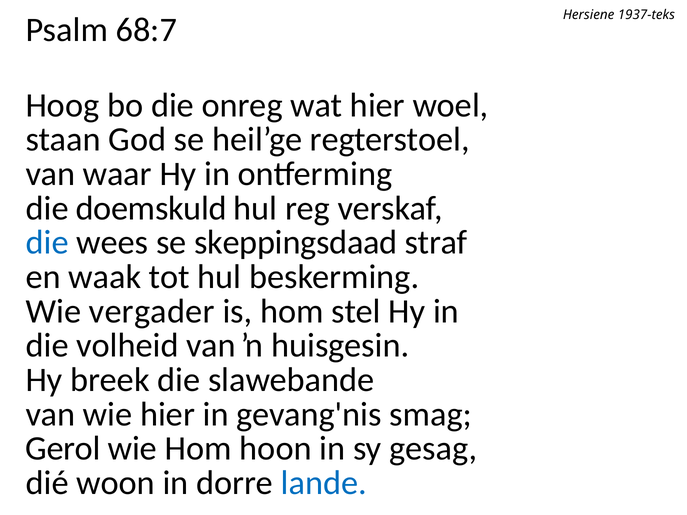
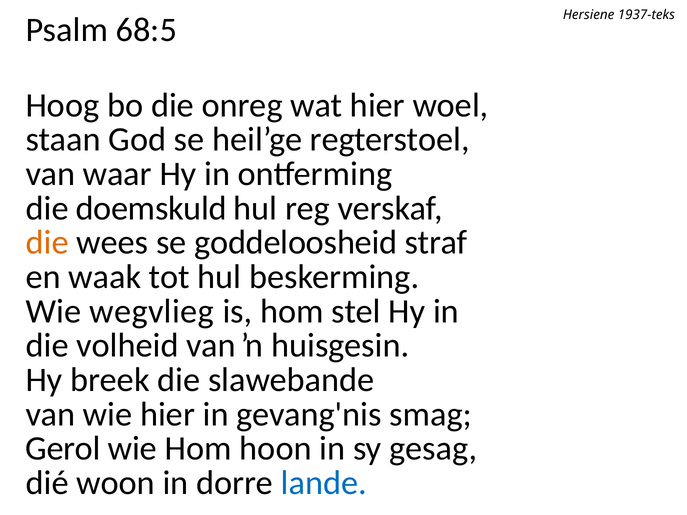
68:7: 68:7 -> 68:5 (146, 30)
die colour: blue -> orange (47, 243)
skeppingsdaad: skeppingsdaad -> goddeloosheid (296, 243)
vergader: vergader -> wegvlieg (152, 311)
